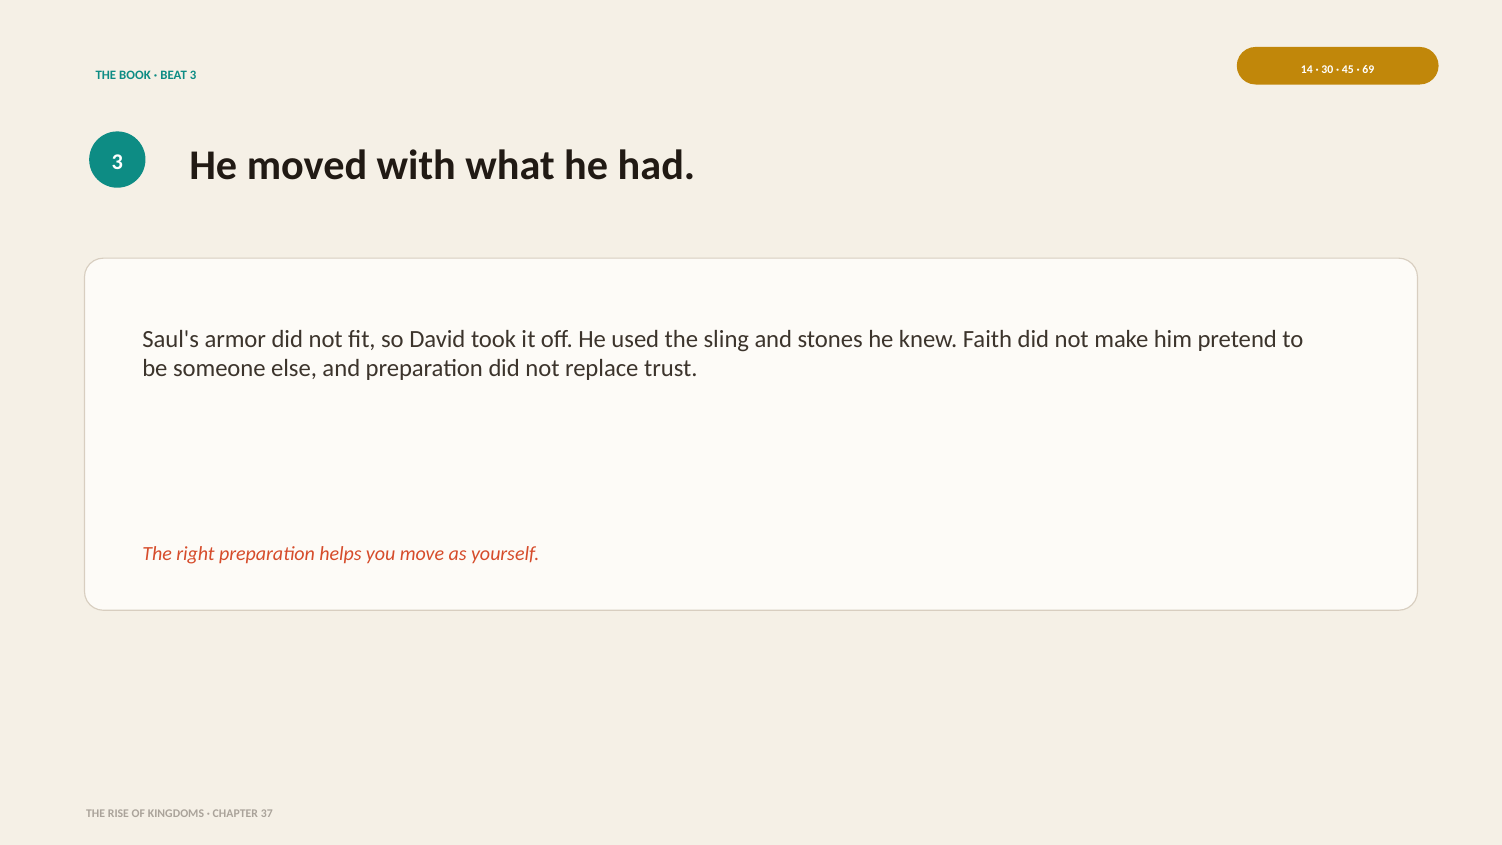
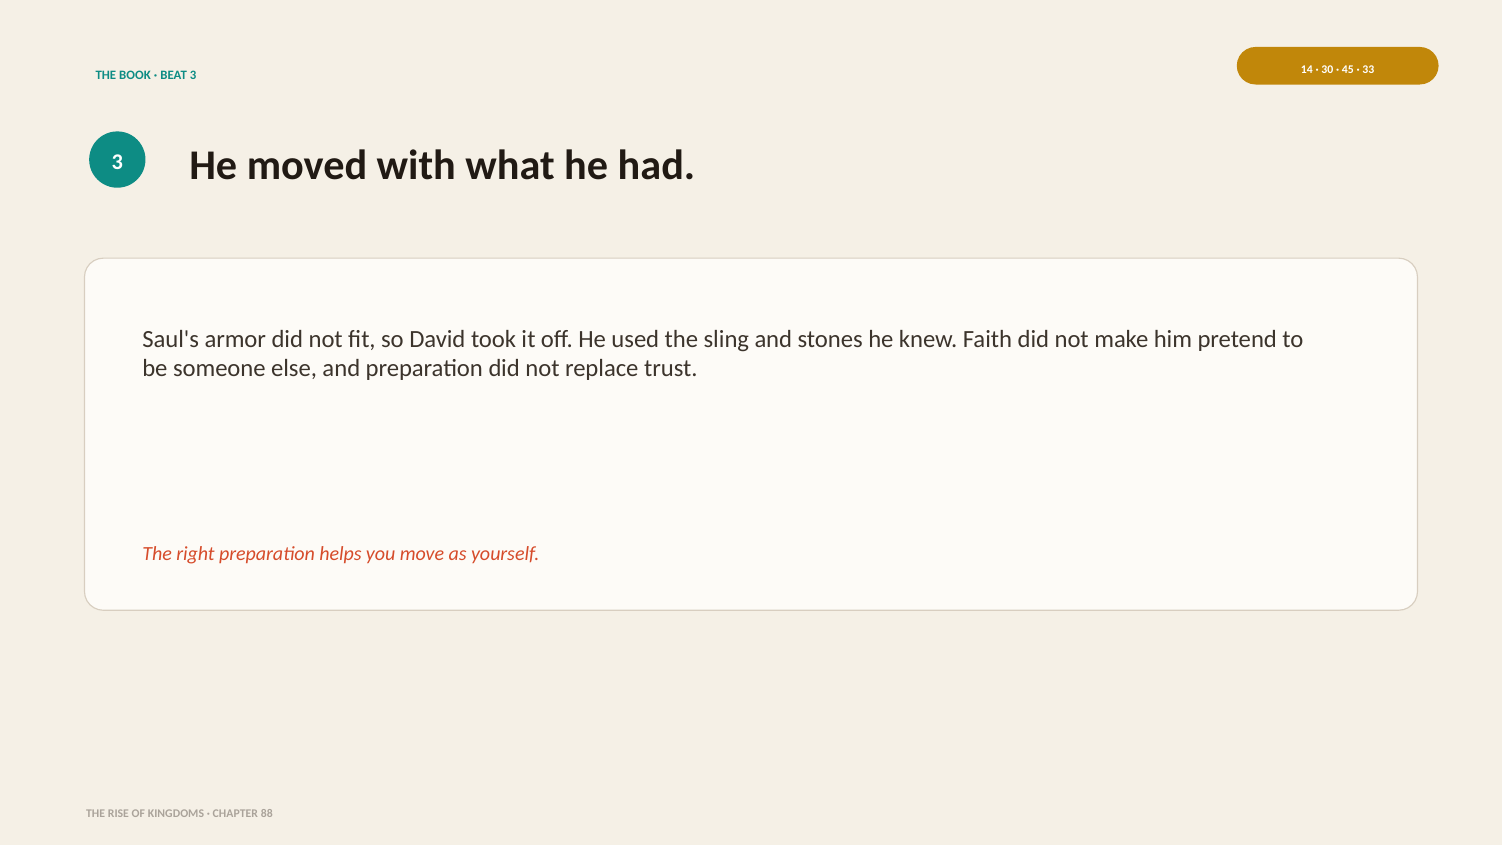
69: 69 -> 33 (1368, 70)
37: 37 -> 88 (267, 814)
